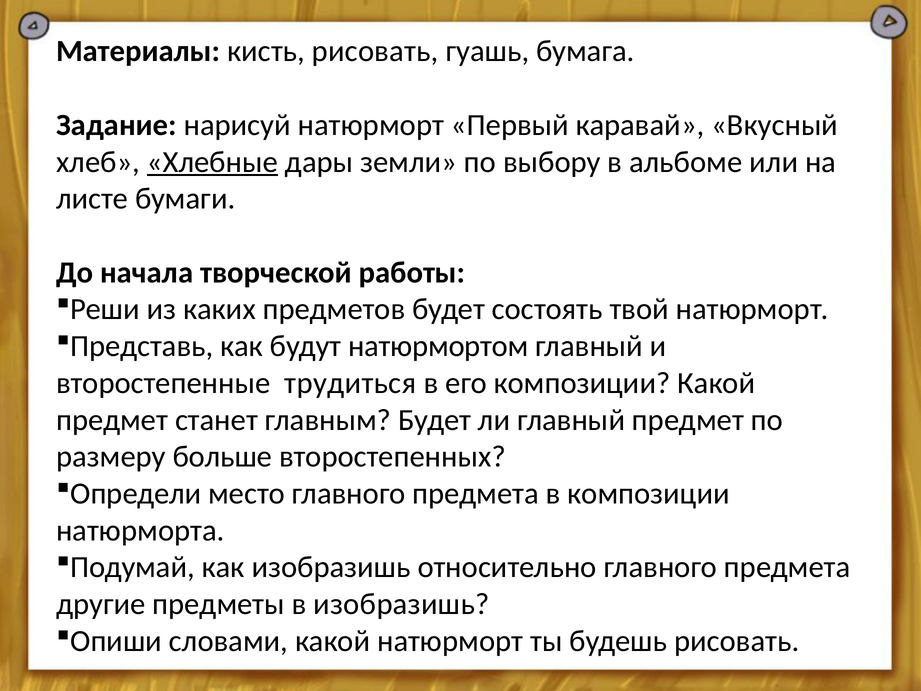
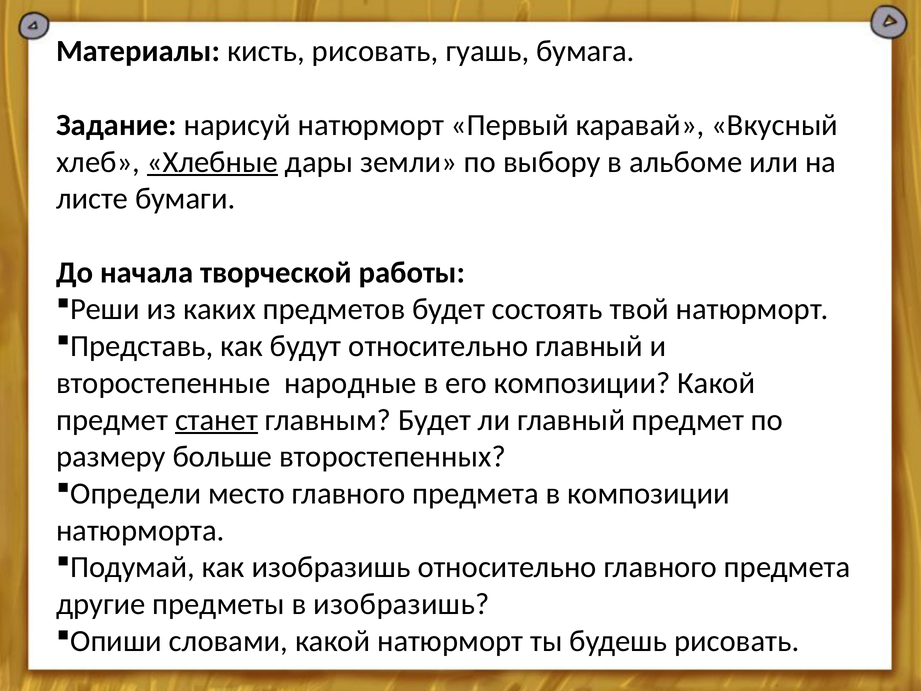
будут натюрмортом: натюрмортом -> относительно (438, 346)
трудиться: трудиться -> народные (350, 383)
станет underline: none -> present (216, 420)
